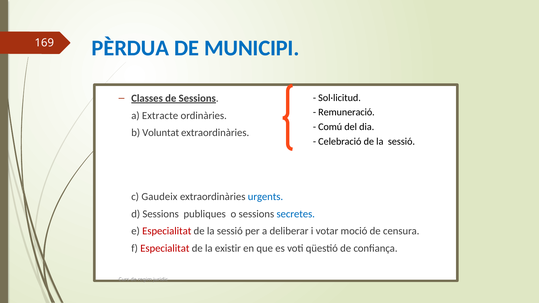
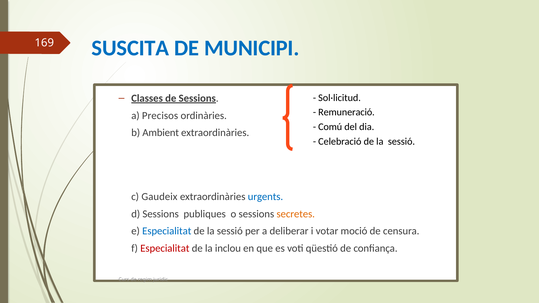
PÈRDUA: PÈRDUA -> SUSCITA (130, 48)
Extracte: Extracte -> Precisos (160, 116)
Voluntat: Voluntat -> Ambient (161, 133)
secretes colour: blue -> orange (296, 214)
Especialitat colour: red -> blue (167, 231)
existir: existir -> inclou (228, 249)
